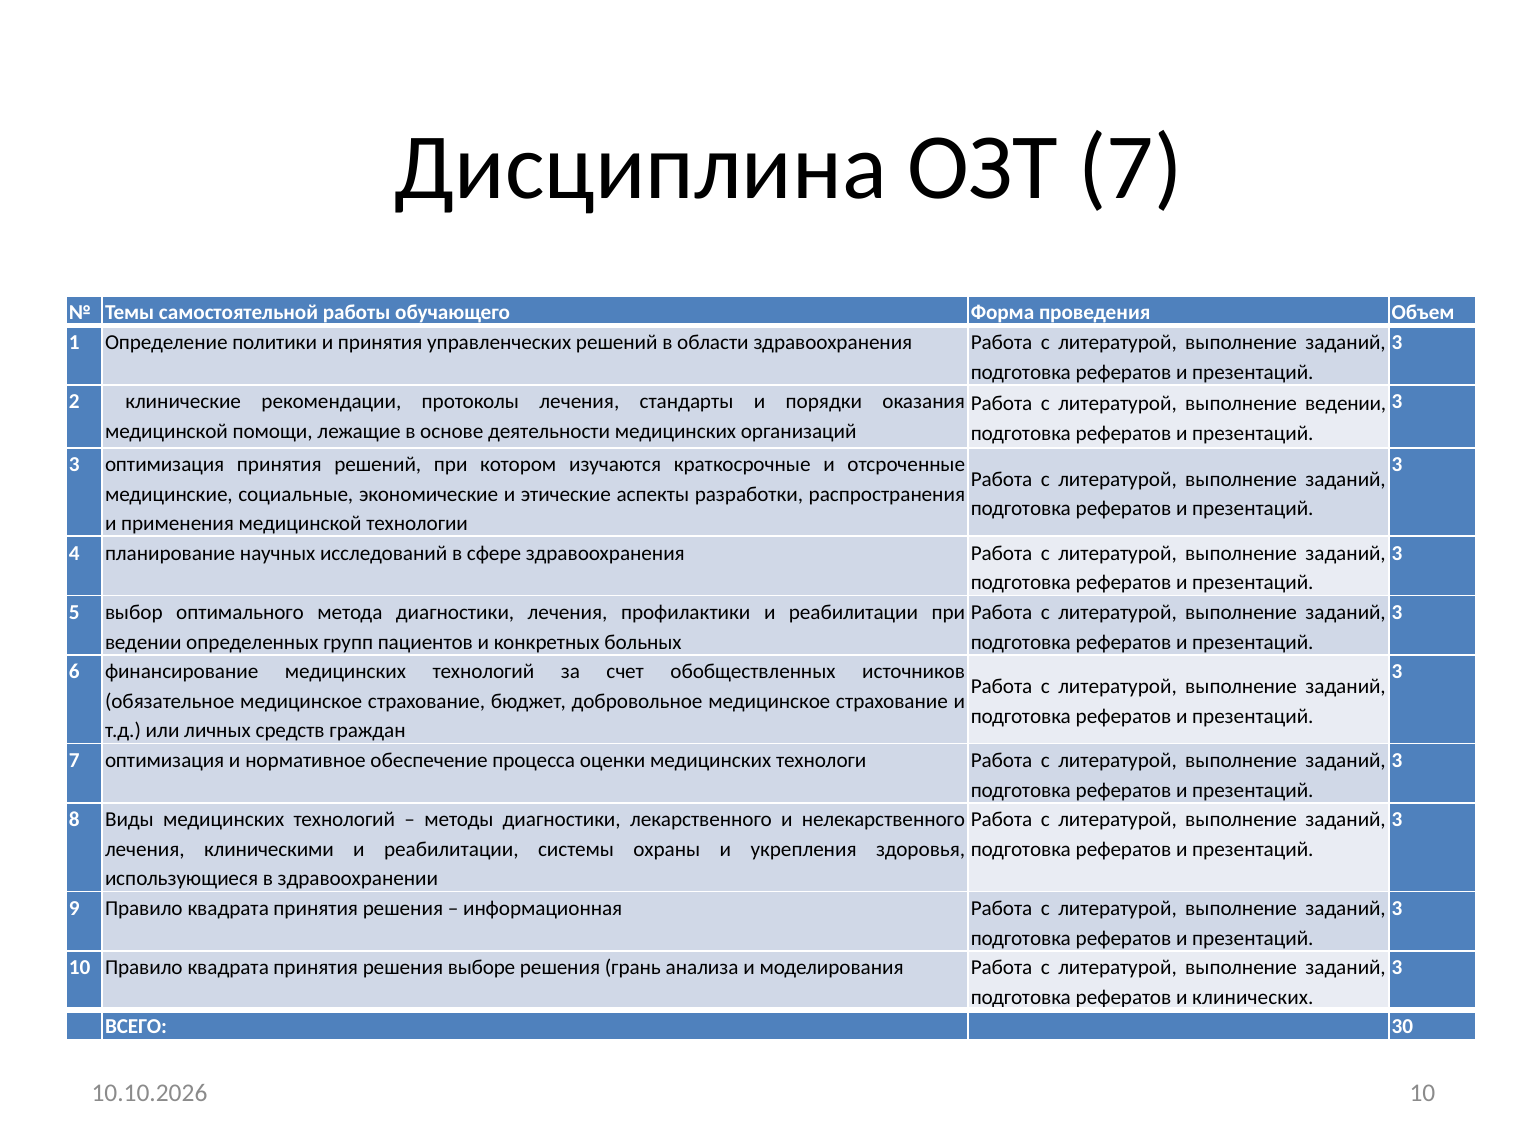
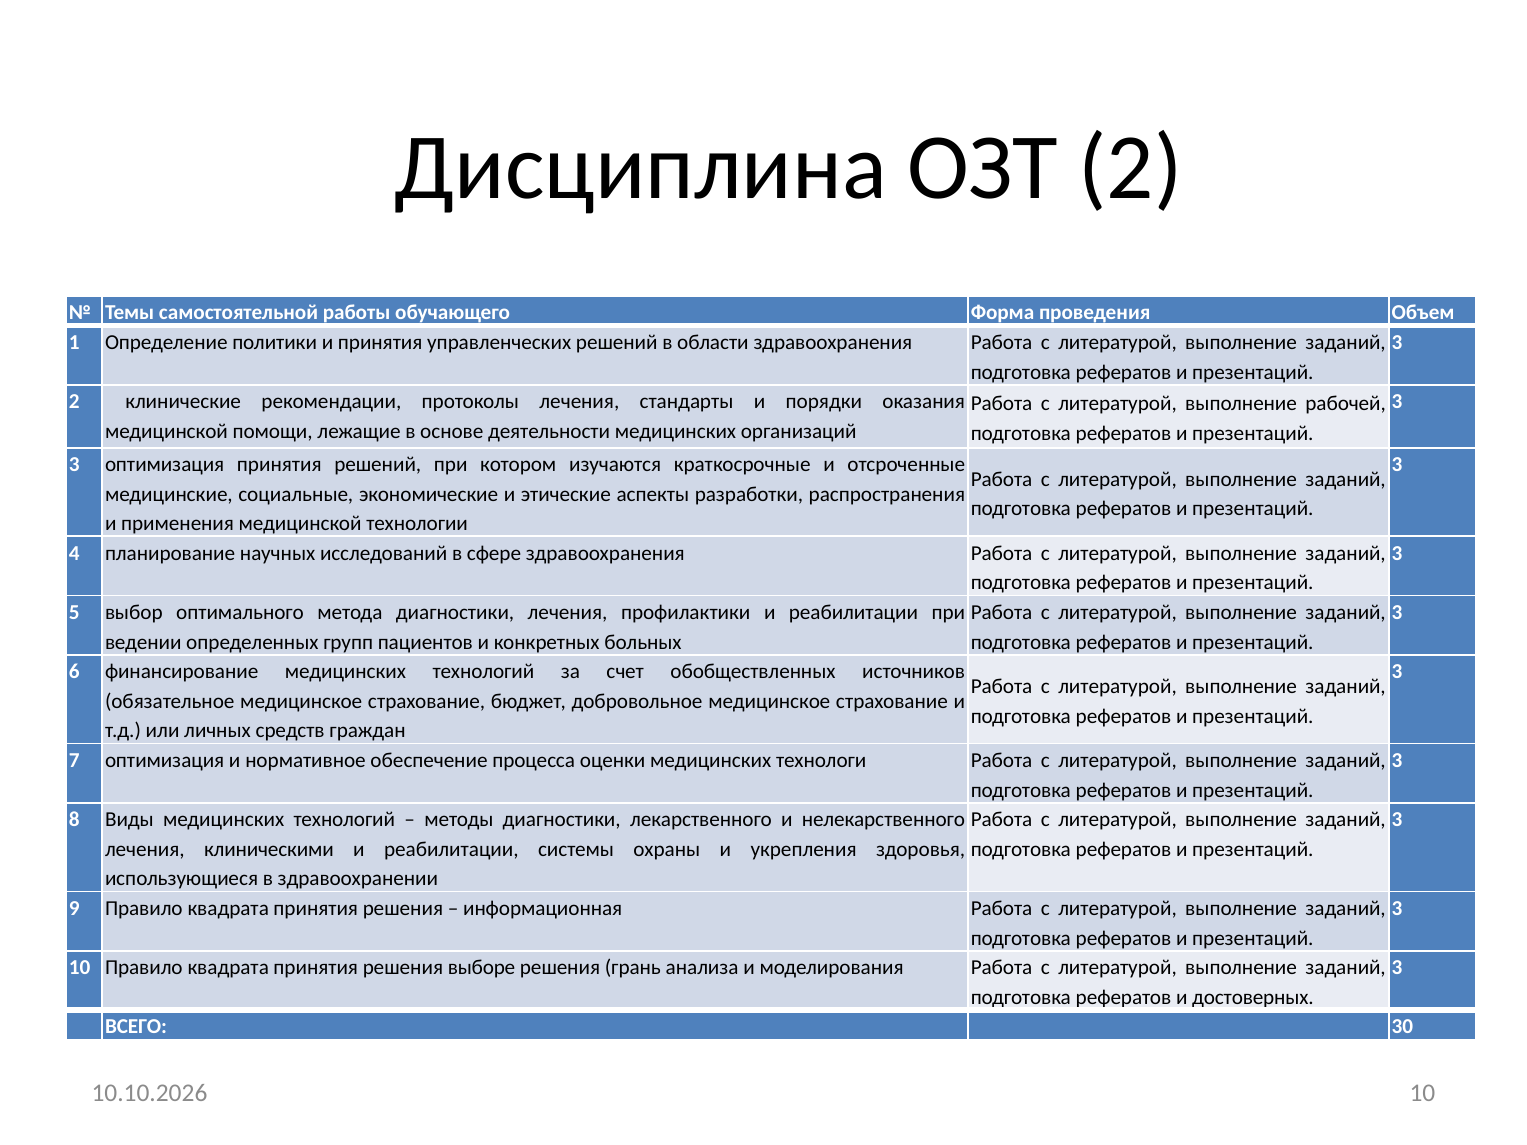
ОЗТ 7: 7 -> 2 (1130, 168)
выполнение ведении: ведении -> рабочей (1346, 404)
клинических: клинических -> достоверных (1253, 997)
